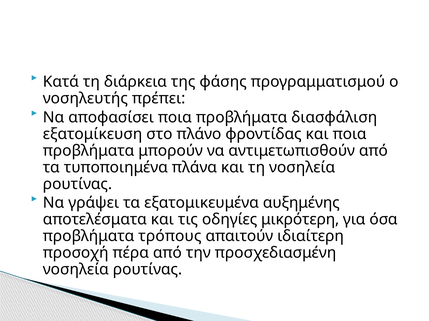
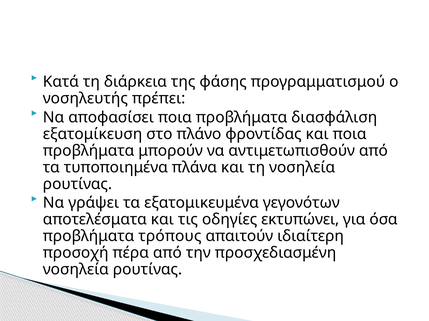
αυξημένης: αυξημένης -> γεγονότων (301, 203)
μικρότερη: μικρότερη -> εκτυπώνει (300, 220)
